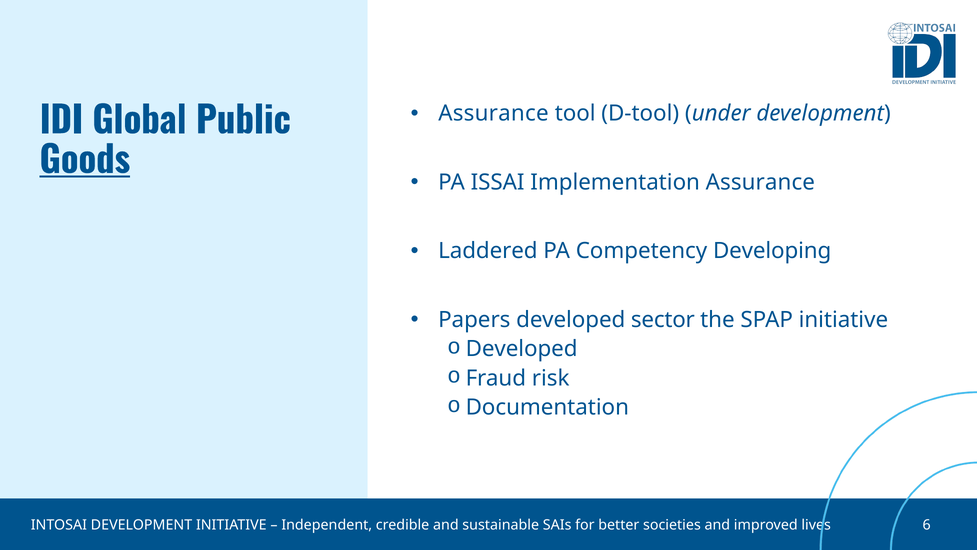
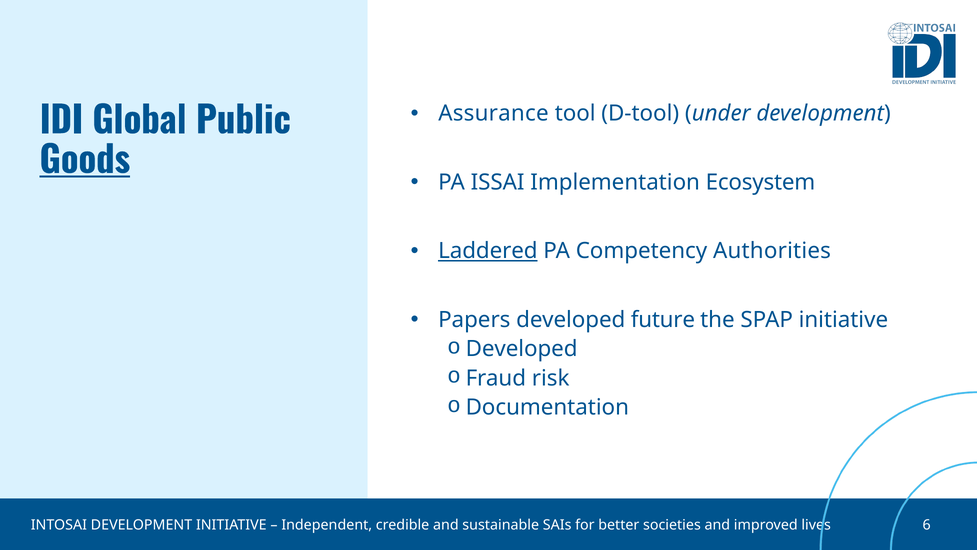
Implementation Assurance: Assurance -> Ecosystem (760, 182)
Laddered underline: none -> present (488, 251)
Developing: Developing -> Authorities (772, 251)
sector: sector -> future (663, 319)
